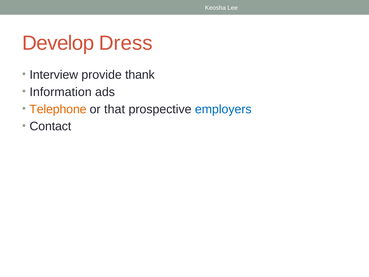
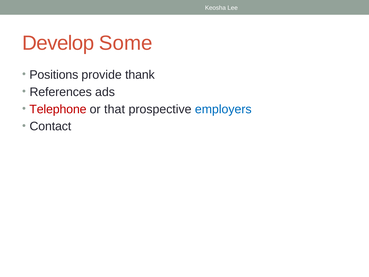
Dress: Dress -> Some (126, 43)
Interview: Interview -> Positions (54, 75)
Information: Information -> References (61, 92)
Telephone colour: orange -> red (58, 109)
